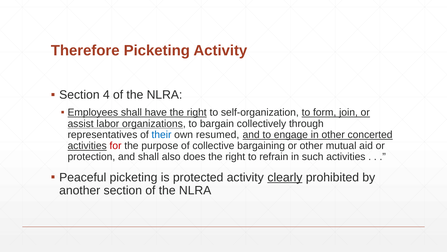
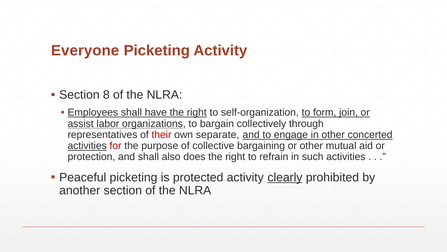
Therefore: Therefore -> Everyone (85, 51)
4: 4 -> 8 (106, 95)
their colour: blue -> red (161, 134)
resumed: resumed -> separate (218, 134)
